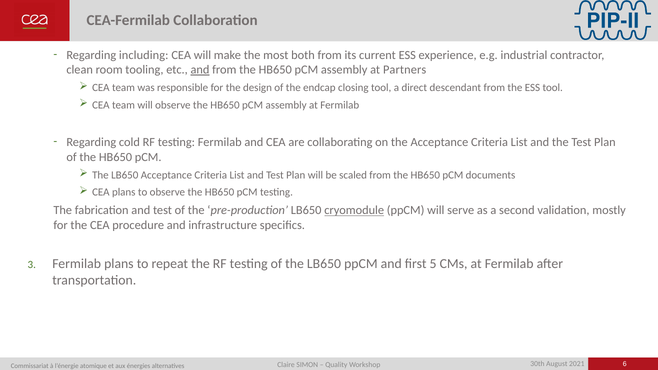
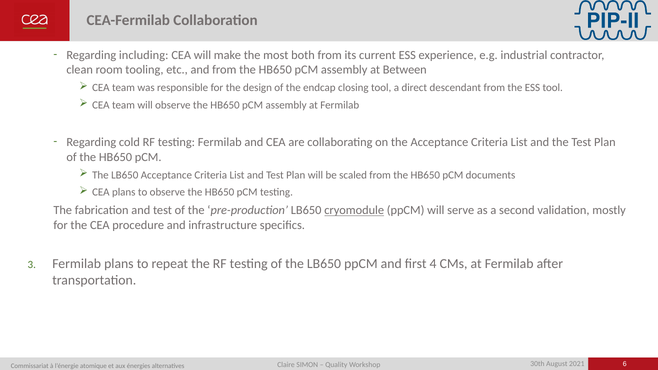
and underline: present -> none (200, 70)
Partners: Partners -> Between (405, 70)
5: 5 -> 4 (433, 264)
